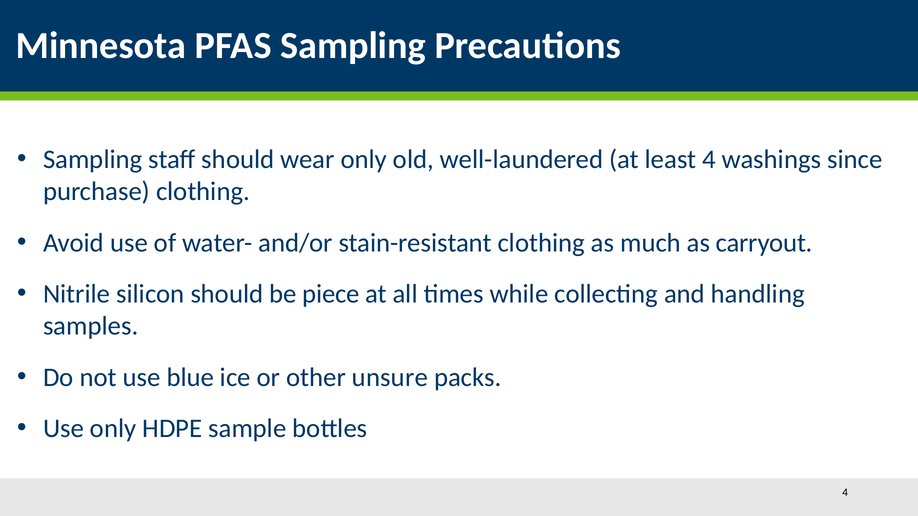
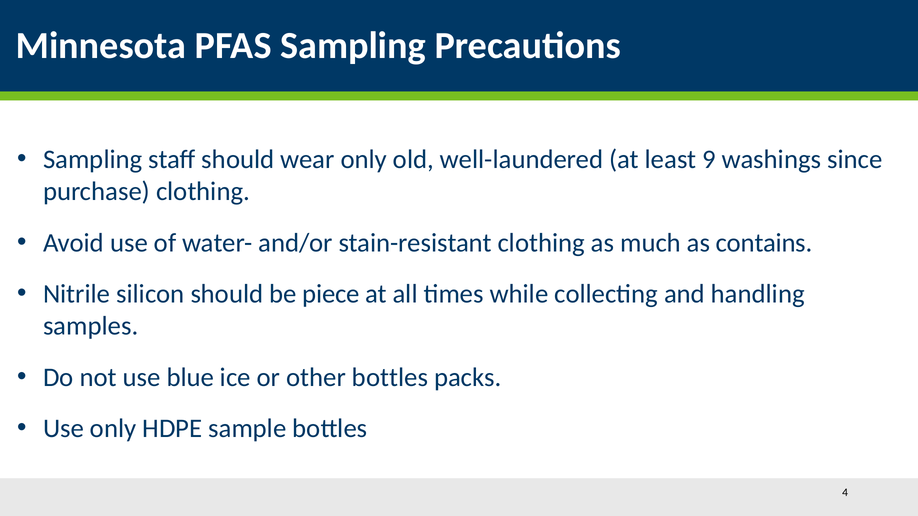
least 4: 4 -> 9 (709, 160)
carryout: carryout -> contains (764, 243)
other unsure: unsure -> bottles (390, 377)
